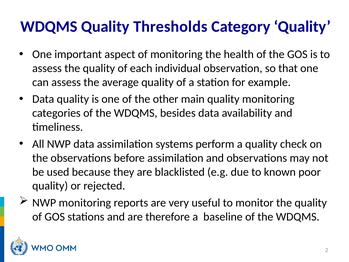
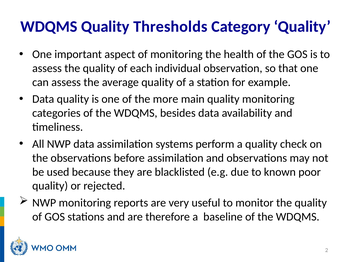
other: other -> more (166, 99)
